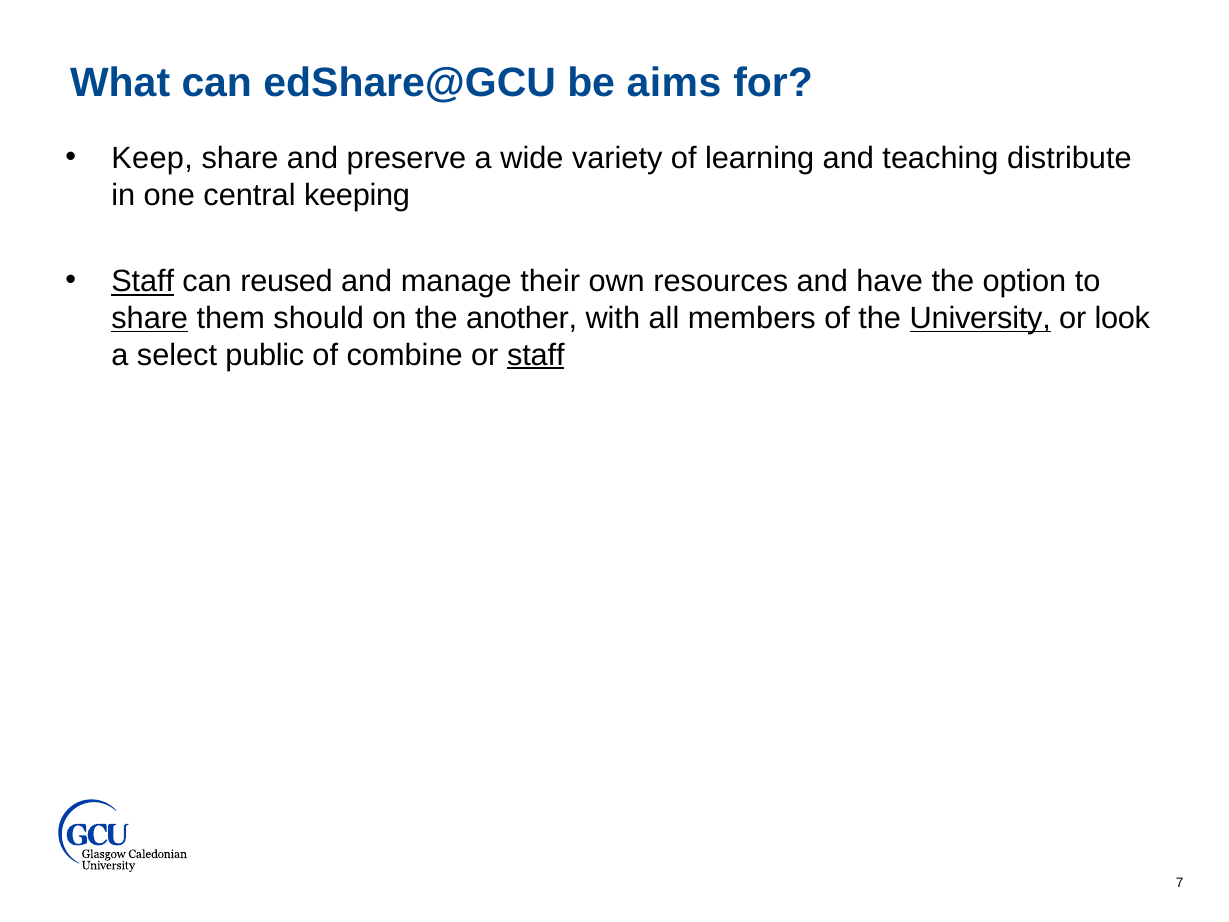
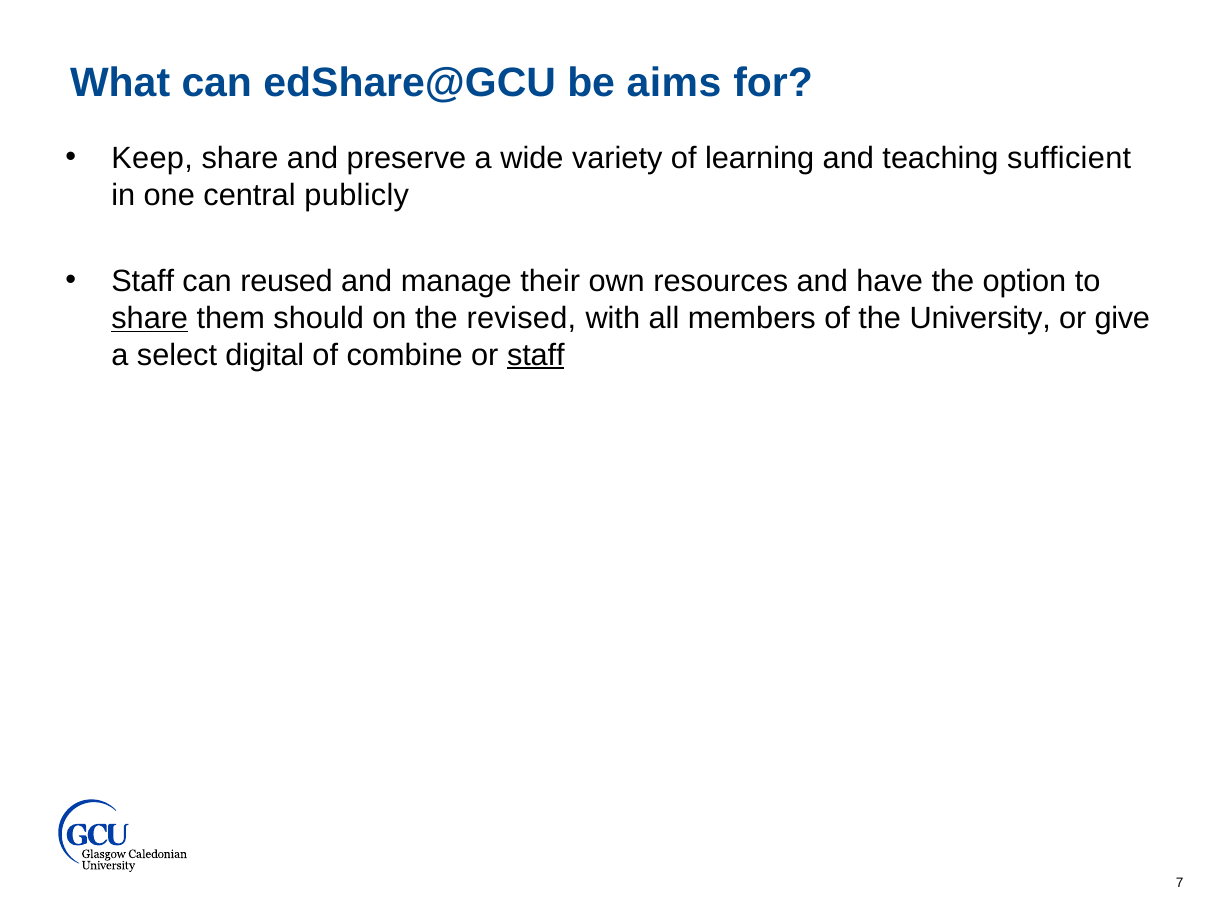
distribute: distribute -> sufficient (1069, 158)
keeping: keeping -> publicly (357, 195)
Staff underline: present -> none (143, 281)
another: another -> revised (521, 318)
University underline: present -> none (980, 318)
look: look -> give (1122, 318)
public: public -> digital (265, 355)
